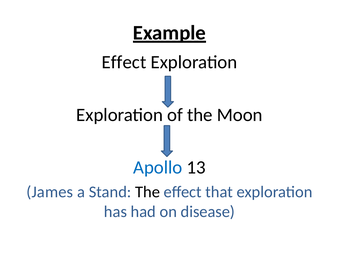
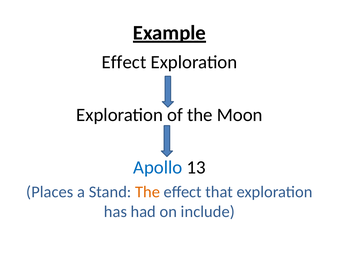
James: James -> Places (50, 192)
The colour: black -> orange (148, 192)
disease: disease -> include (208, 212)
